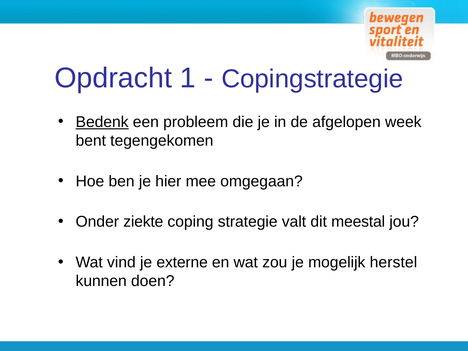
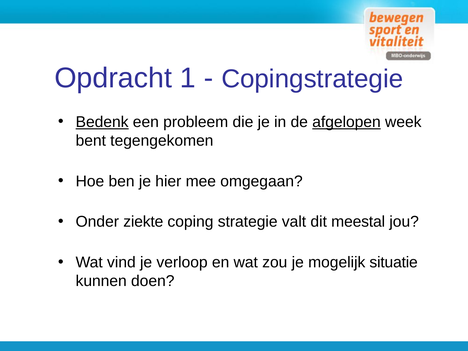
afgelopen underline: none -> present (347, 122)
externe: externe -> verloop (182, 262)
herstel: herstel -> situatie (394, 262)
